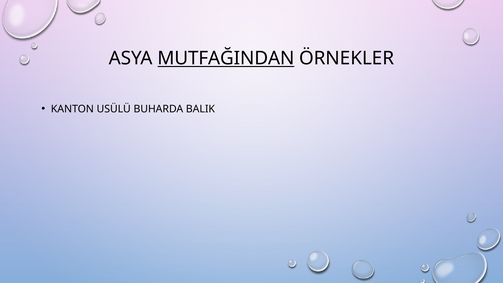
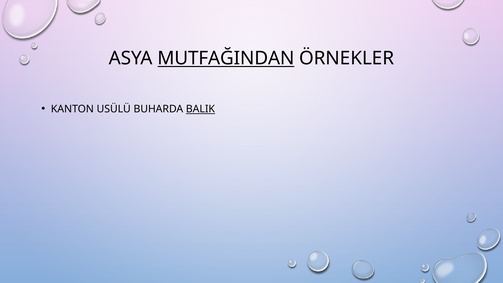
BALIK underline: none -> present (200, 109)
